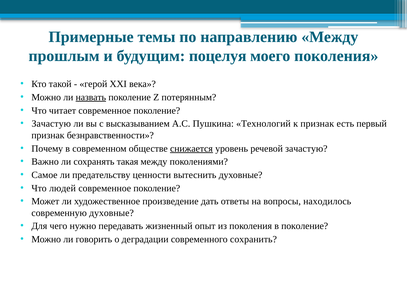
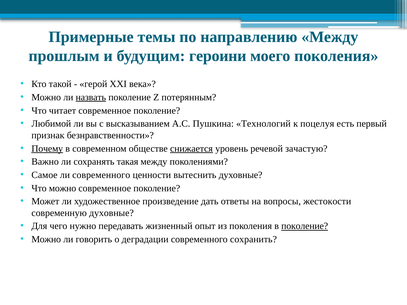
поцелуя: поцелуя -> героини (218, 56)
Зачастую: Зачастую -> Любимой (51, 124)
к признак: признак -> поцелуя (317, 124)
Почему underline: none -> present (47, 149)
ли предательству: предательству -> современного (101, 175)
Что людей: людей -> можно (63, 188)
находилось: находилось -> жестокости (327, 202)
поколение underline: none -> present (305, 226)
